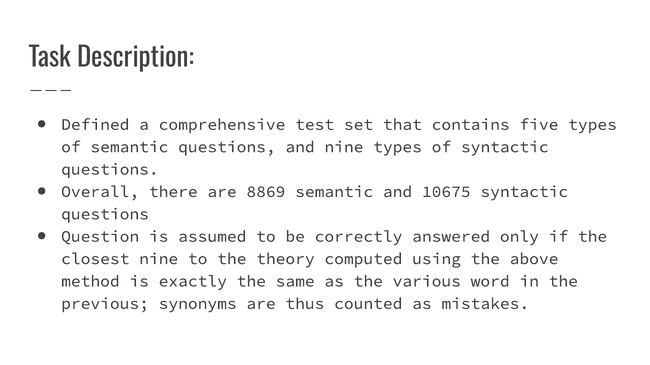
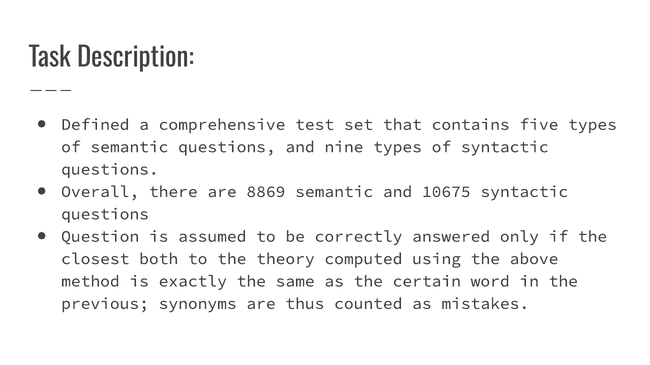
closest nine: nine -> both (159, 259)
various: various -> certain (427, 282)
